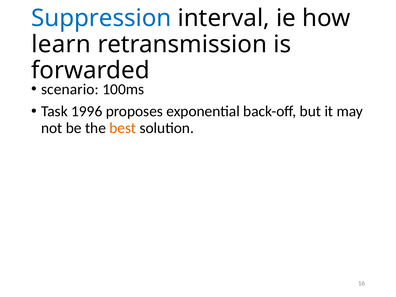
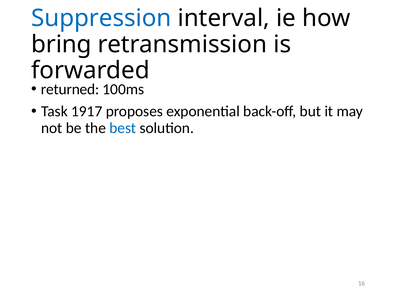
learn: learn -> bring (61, 44)
scenario: scenario -> returned (70, 89)
1996: 1996 -> 1917 (87, 111)
best colour: orange -> blue (123, 128)
